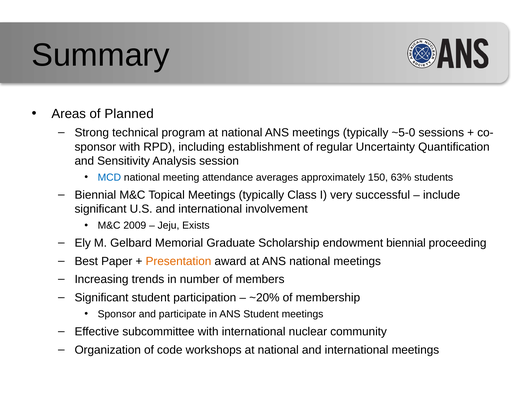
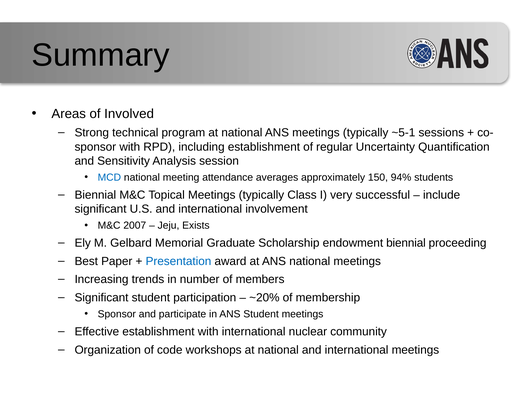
Planned: Planned -> Involved (129, 114)
~5-0: ~5-0 -> ~5-1 (403, 133)
63%: 63% -> 94% (401, 178)
2009: 2009 -> 2007 (135, 226)
Presentation colour: orange -> blue (178, 261)
Effective subcommittee: subcommittee -> establishment (158, 332)
